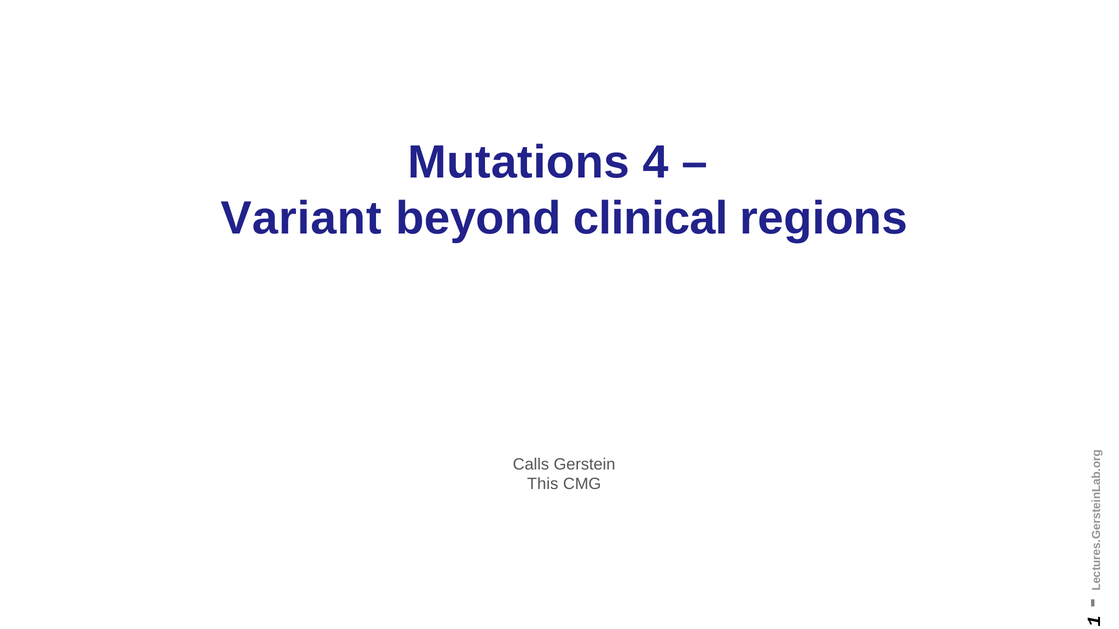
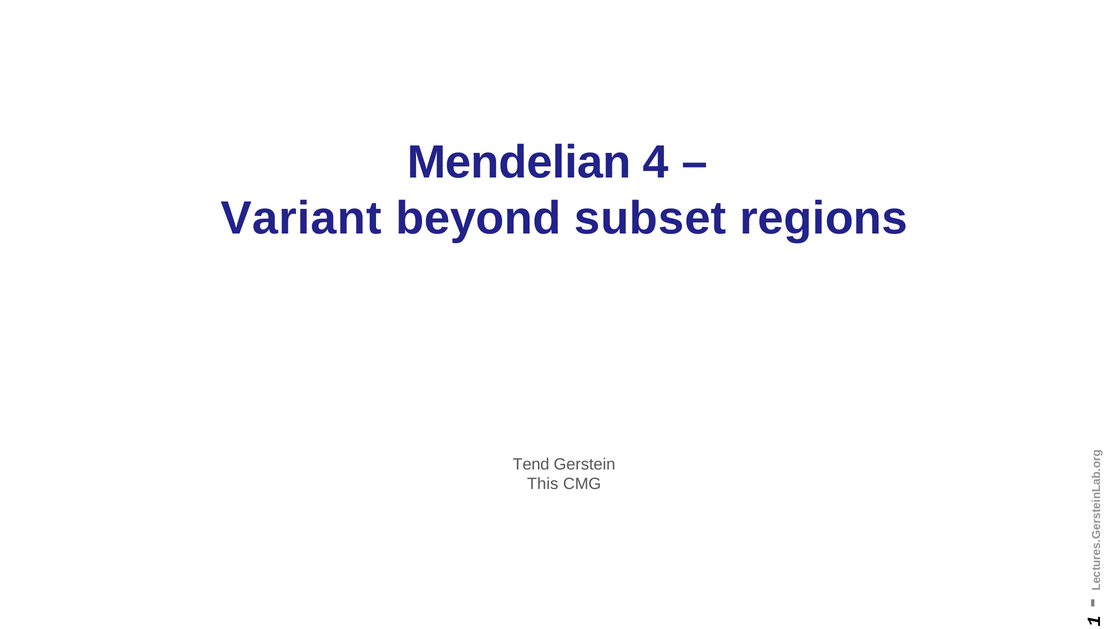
Mutations: Mutations -> Mendelian (519, 163)
clinical: clinical -> subset (650, 218)
Calls: Calls -> Tend (531, 465)
